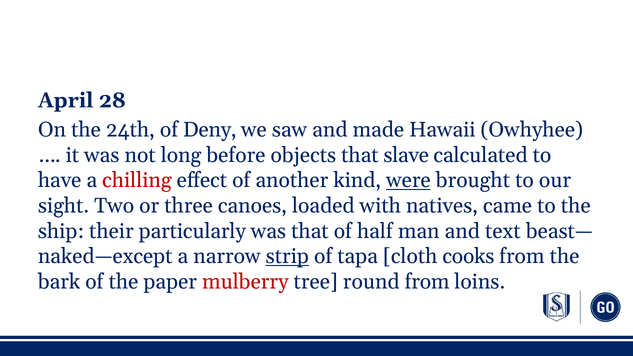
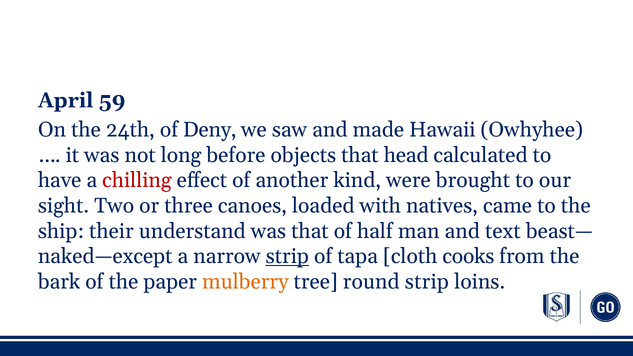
28: 28 -> 59 (112, 100)
slave: slave -> head (406, 155)
were underline: present -> none (408, 181)
particularly: particularly -> understand (192, 231)
mulberry colour: red -> orange (245, 282)
round from: from -> strip (427, 282)
